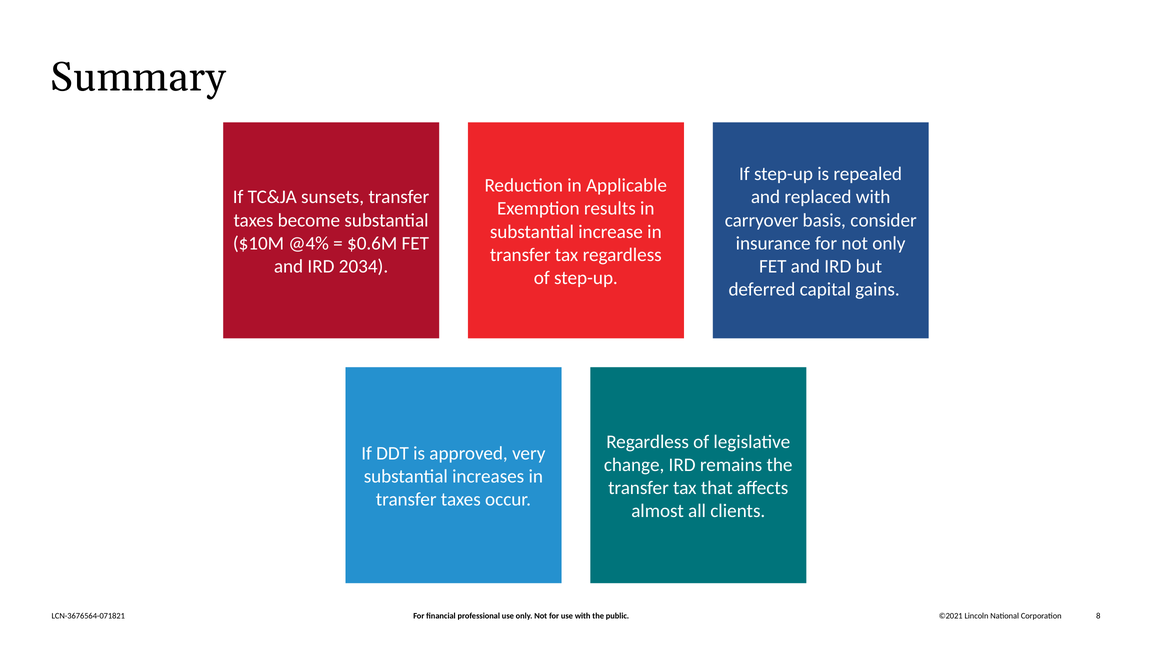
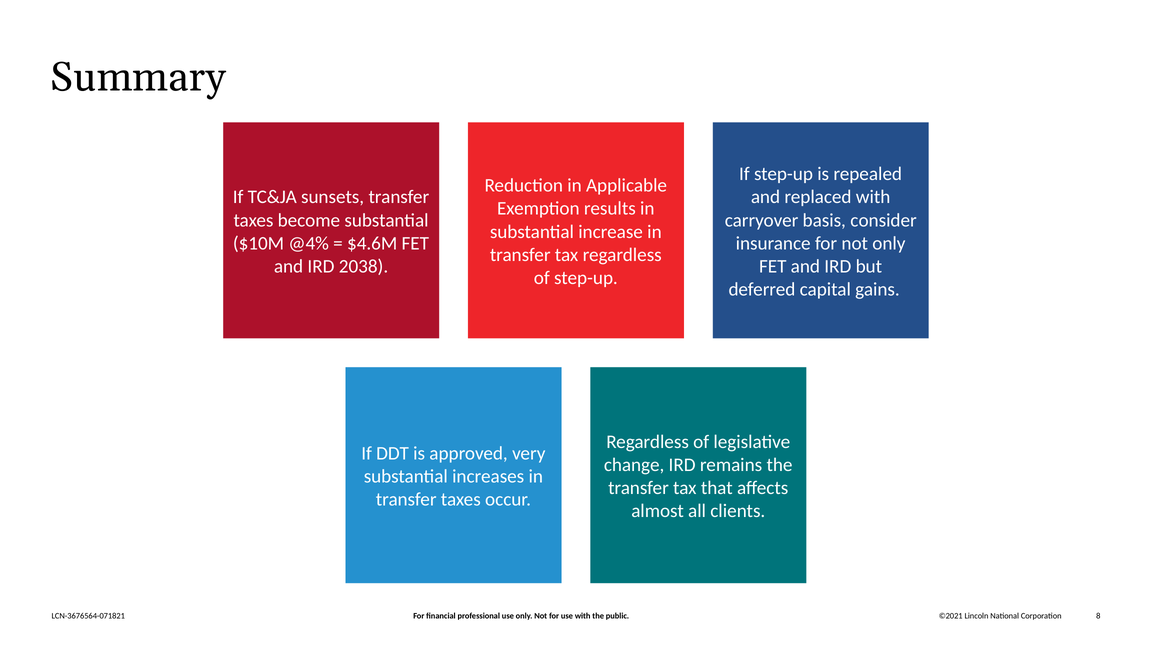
$0.6M: $0.6M -> $4.6M (372, 243)
2034: 2034 -> 2038 (364, 266)
